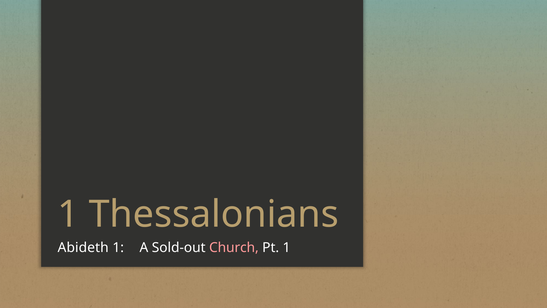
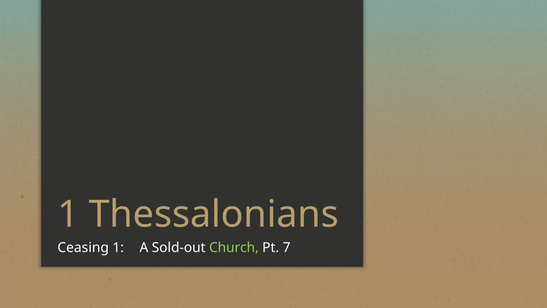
Abideth: Abideth -> Ceasing (83, 247)
Church colour: pink -> light green (234, 247)
Pt 1: 1 -> 7 (287, 247)
